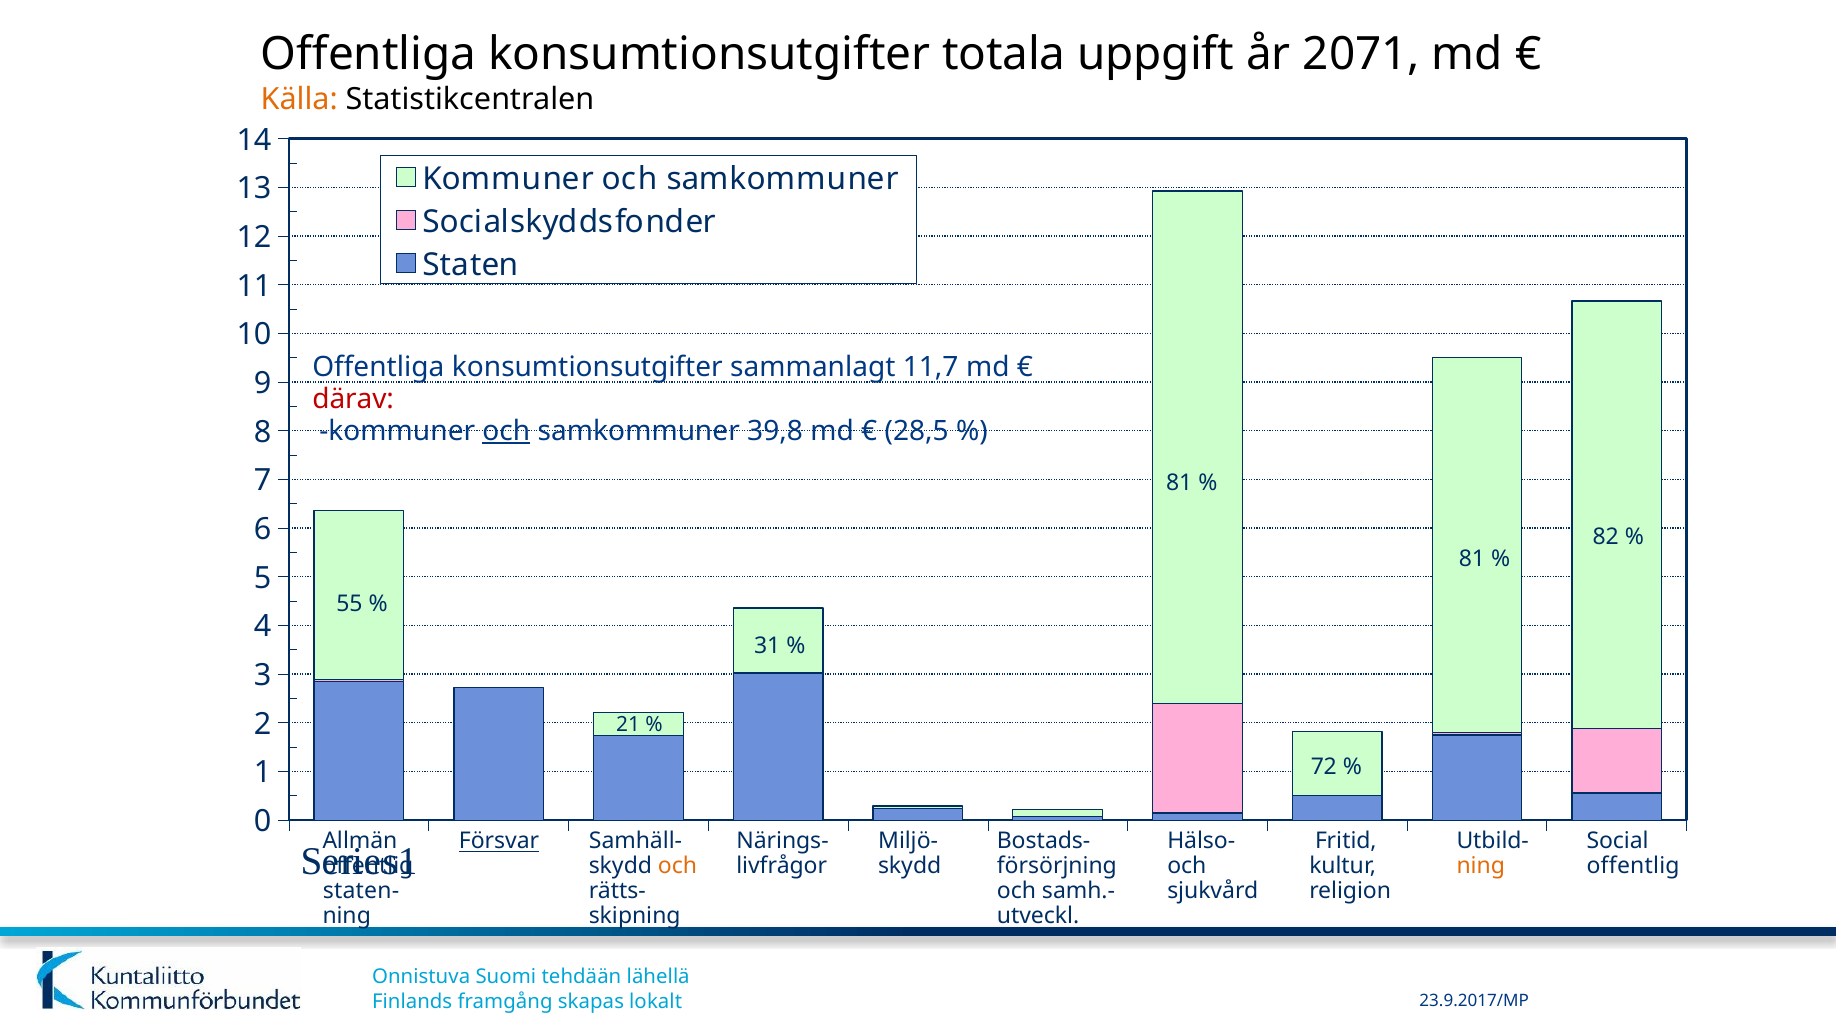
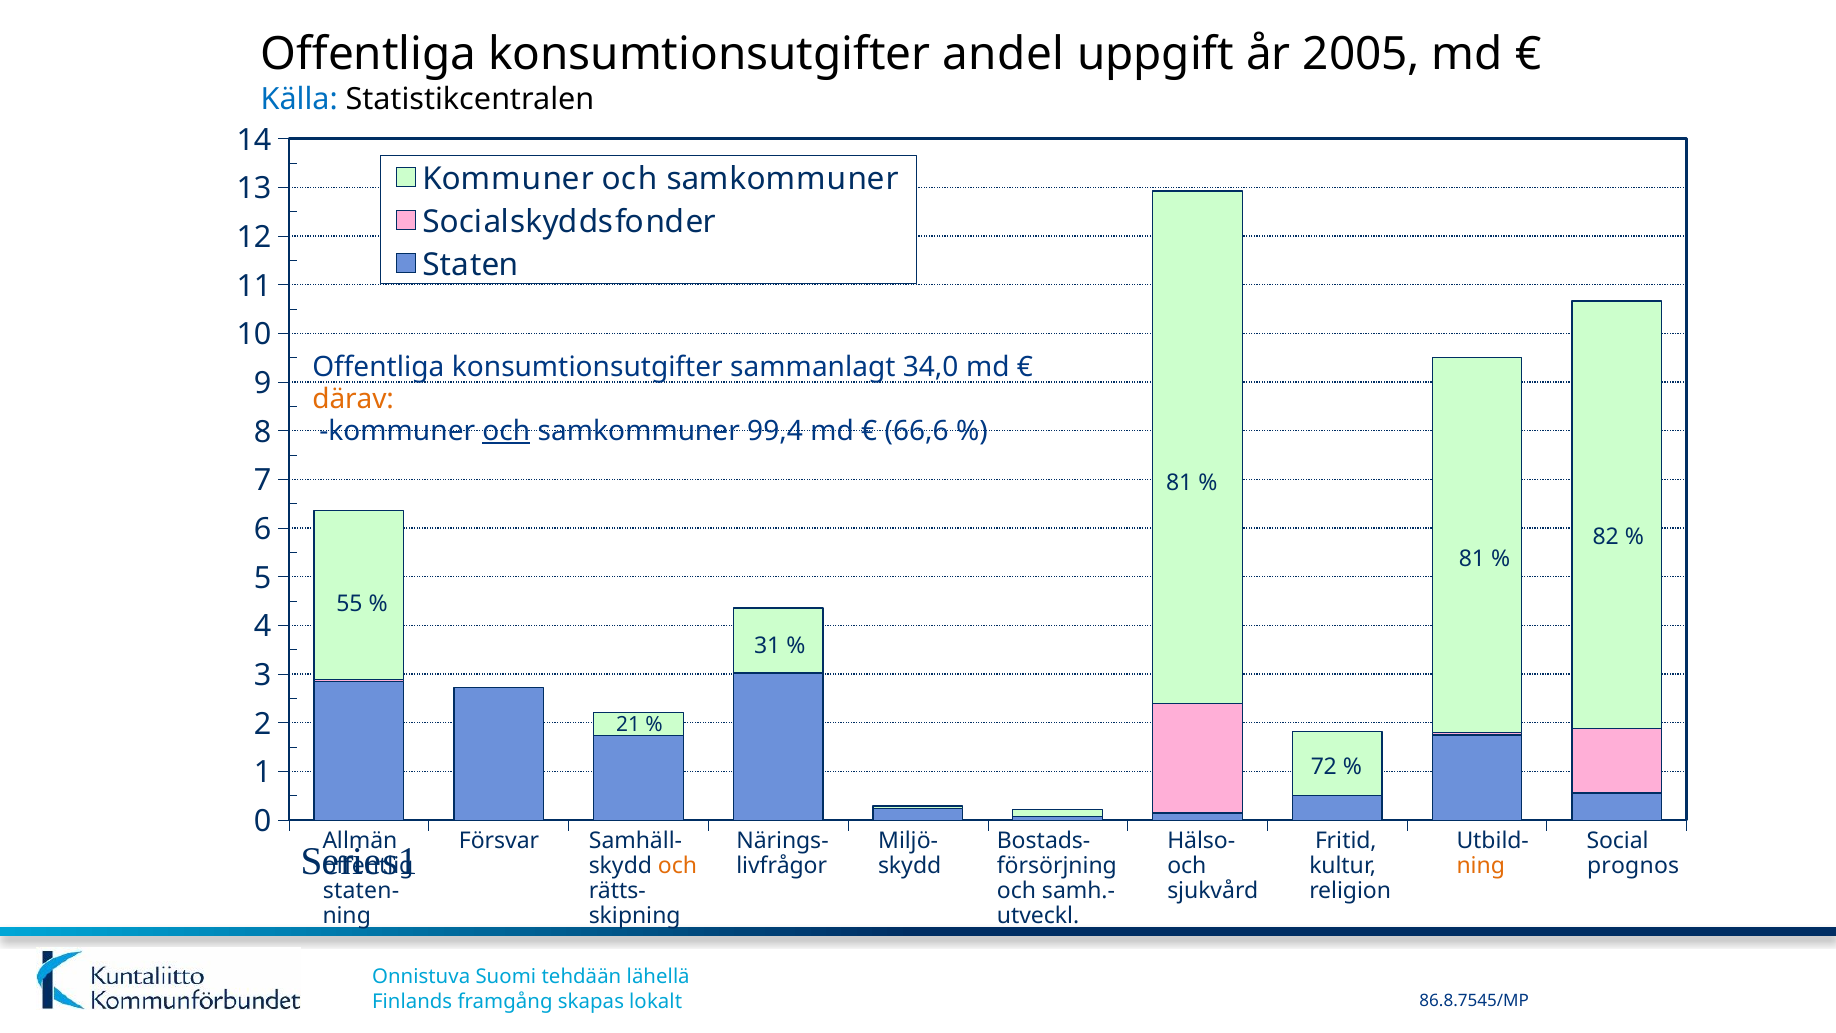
totala: totala -> andel (1004, 54)
2071: 2071 -> 2005 (1361, 54)
Källa colour: orange -> blue (299, 99)
11,7: 11,7 -> 34,0 (931, 367)
därav colour: red -> orange (353, 399)
39,8: 39,8 -> 99,4 (775, 431)
28,5: 28,5 -> 66,6 (917, 431)
Försvar underline: present -> none (499, 841)
offentlig: offentlig -> prognos (1633, 866)
23.9.2017/MP: 23.9.2017/MP -> 86.8.7545/MP (1474, 1001)
